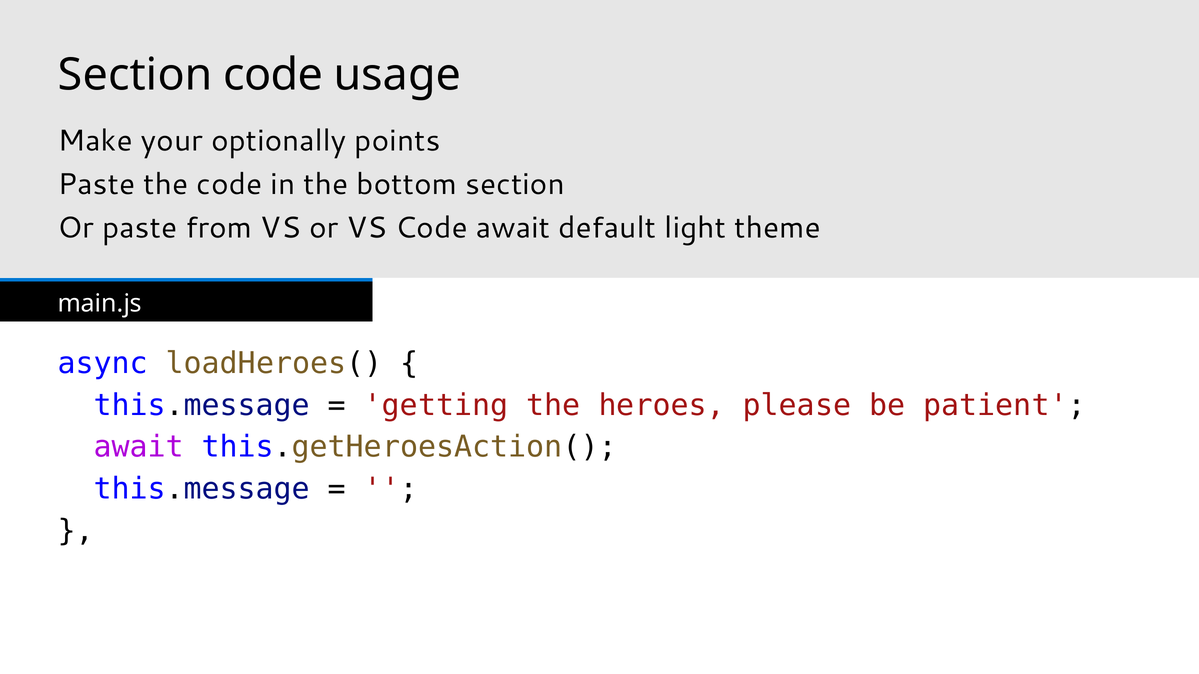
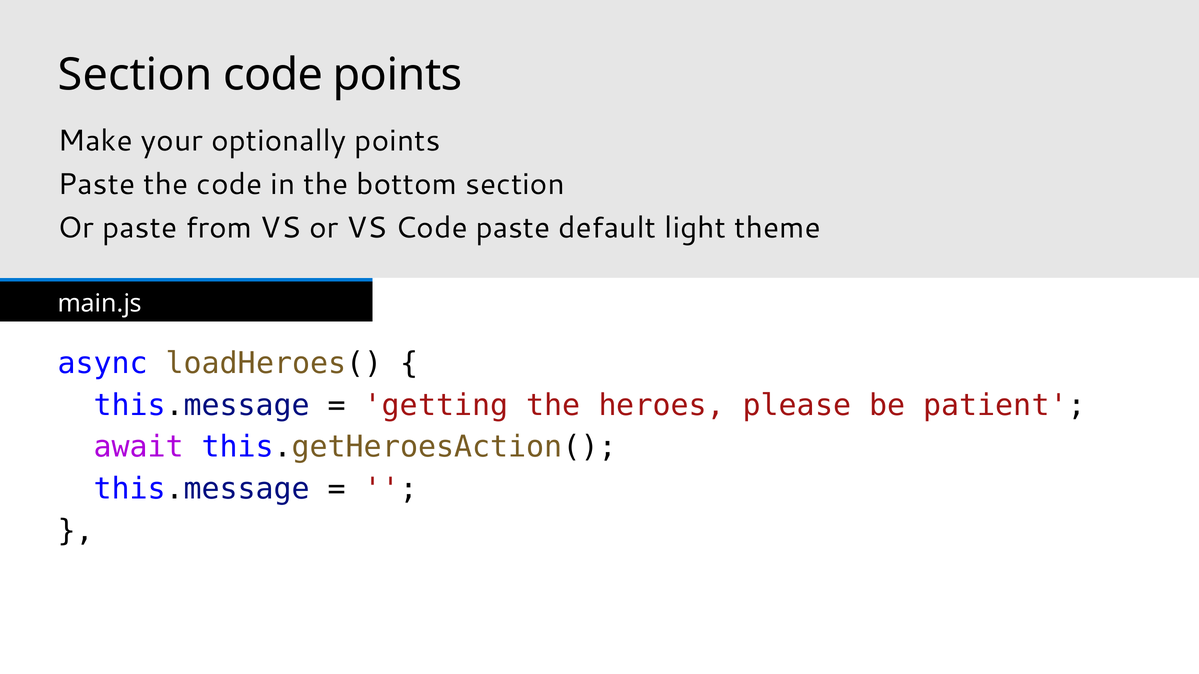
code usage: usage -> points (398, 75)
Code await: await -> paste (513, 228)
